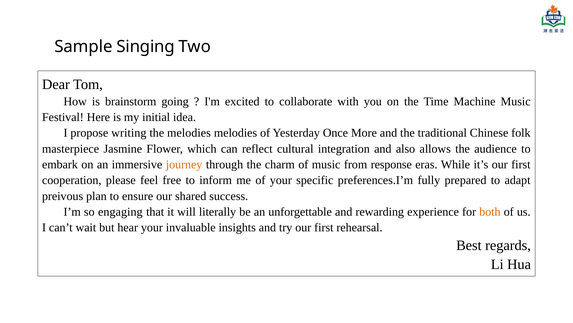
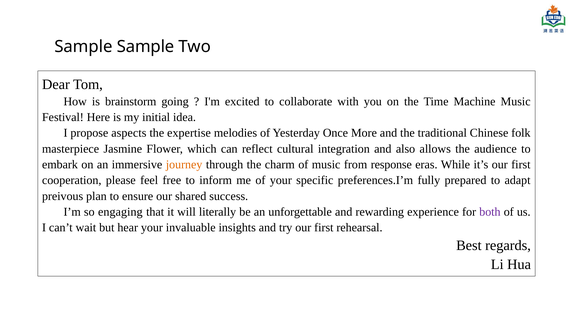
Sample Singing: Singing -> Sample (146, 47)
writing: writing -> aspects (129, 133)
the melodies: melodies -> expertise (189, 133)
both colour: orange -> purple (490, 211)
